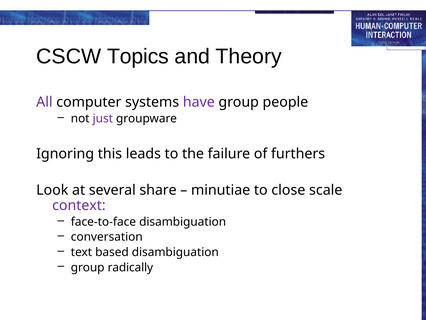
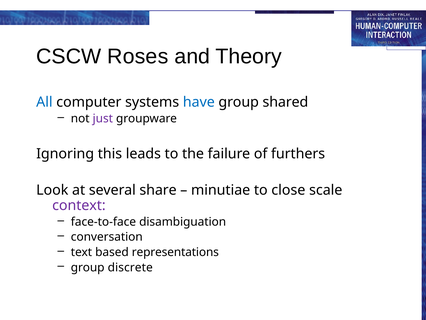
Topics: Topics -> Roses (138, 57)
All colour: purple -> blue (44, 102)
have colour: purple -> blue (199, 102)
people: people -> shared (285, 102)
based disambiguation: disambiguation -> representations (175, 252)
radically: radically -> discrete (130, 267)
